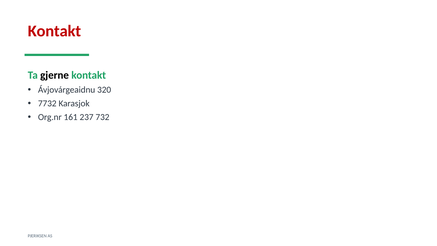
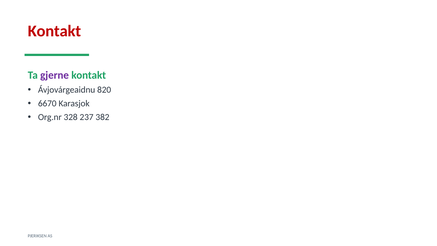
gjerne colour: black -> purple (55, 75)
320: 320 -> 820 (104, 90)
7732: 7732 -> 6670 (47, 104)
161: 161 -> 328 (71, 117)
732: 732 -> 382 (102, 117)
